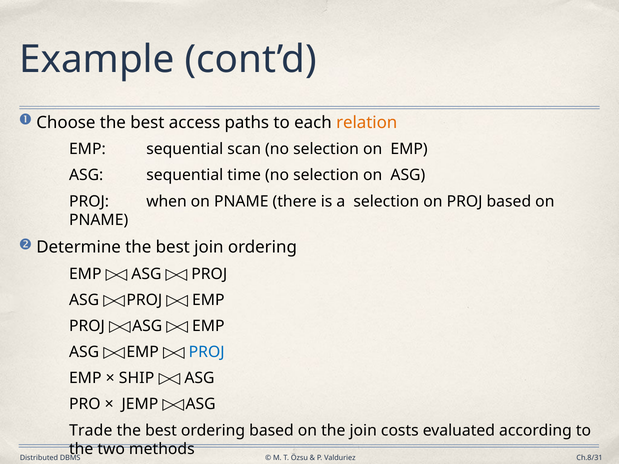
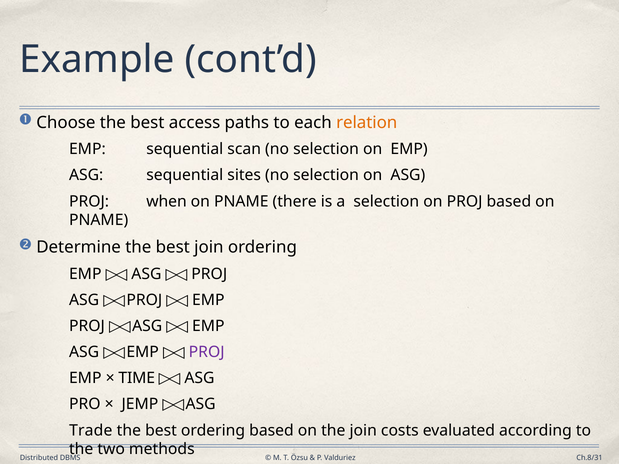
time: time -> sites (244, 175)
PROJ colour: blue -> purple (207, 352)
SHIP: SHIP -> TIME (137, 378)
